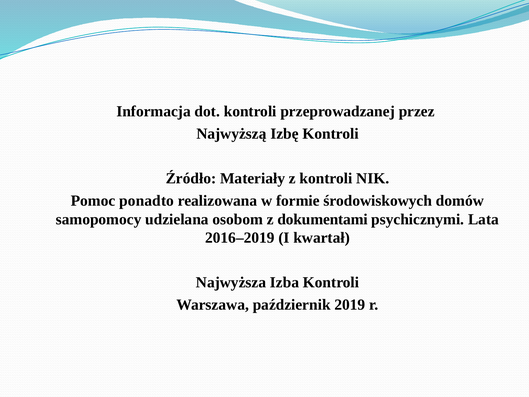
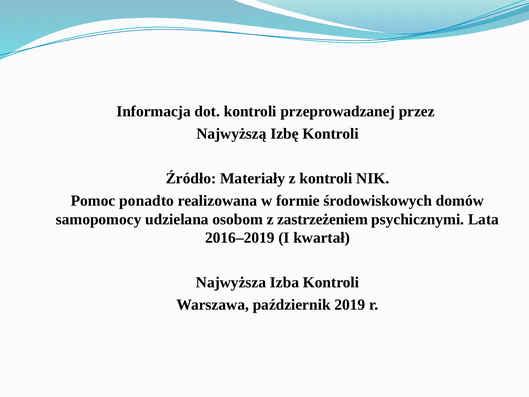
dokumentami: dokumentami -> zastrzeżeniem (323, 219)
